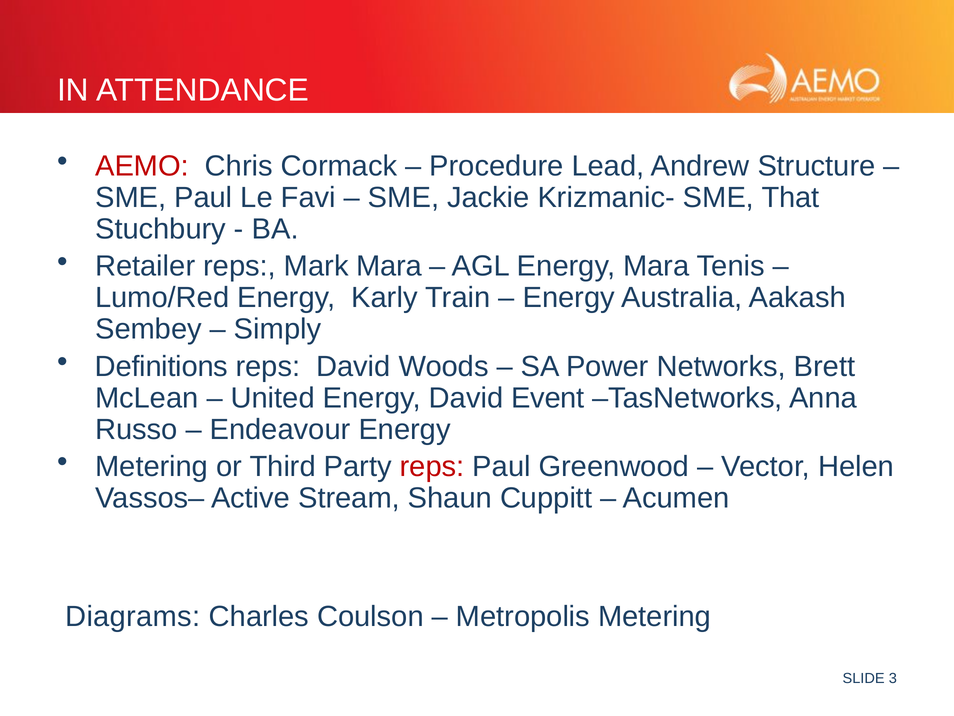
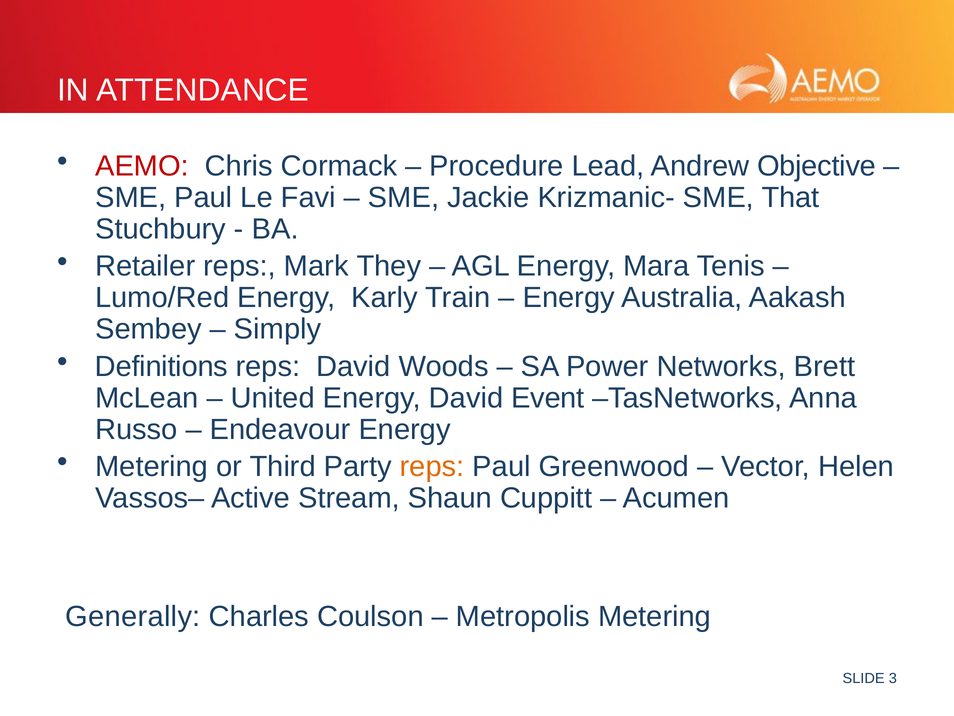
Structure: Structure -> Objective (817, 166)
Mark Mara: Mara -> They (389, 266)
reps colour: red -> orange (432, 466)
Diagrams: Diagrams -> Generally (133, 616)
